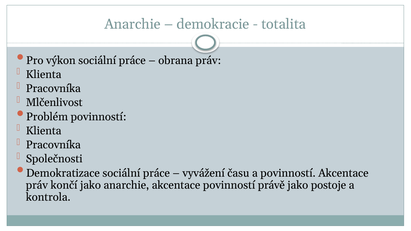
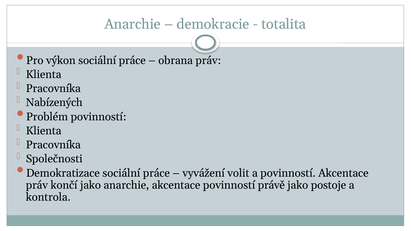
Mlčenlivost: Mlčenlivost -> Nabízených (54, 103)
času: času -> volit (238, 173)
